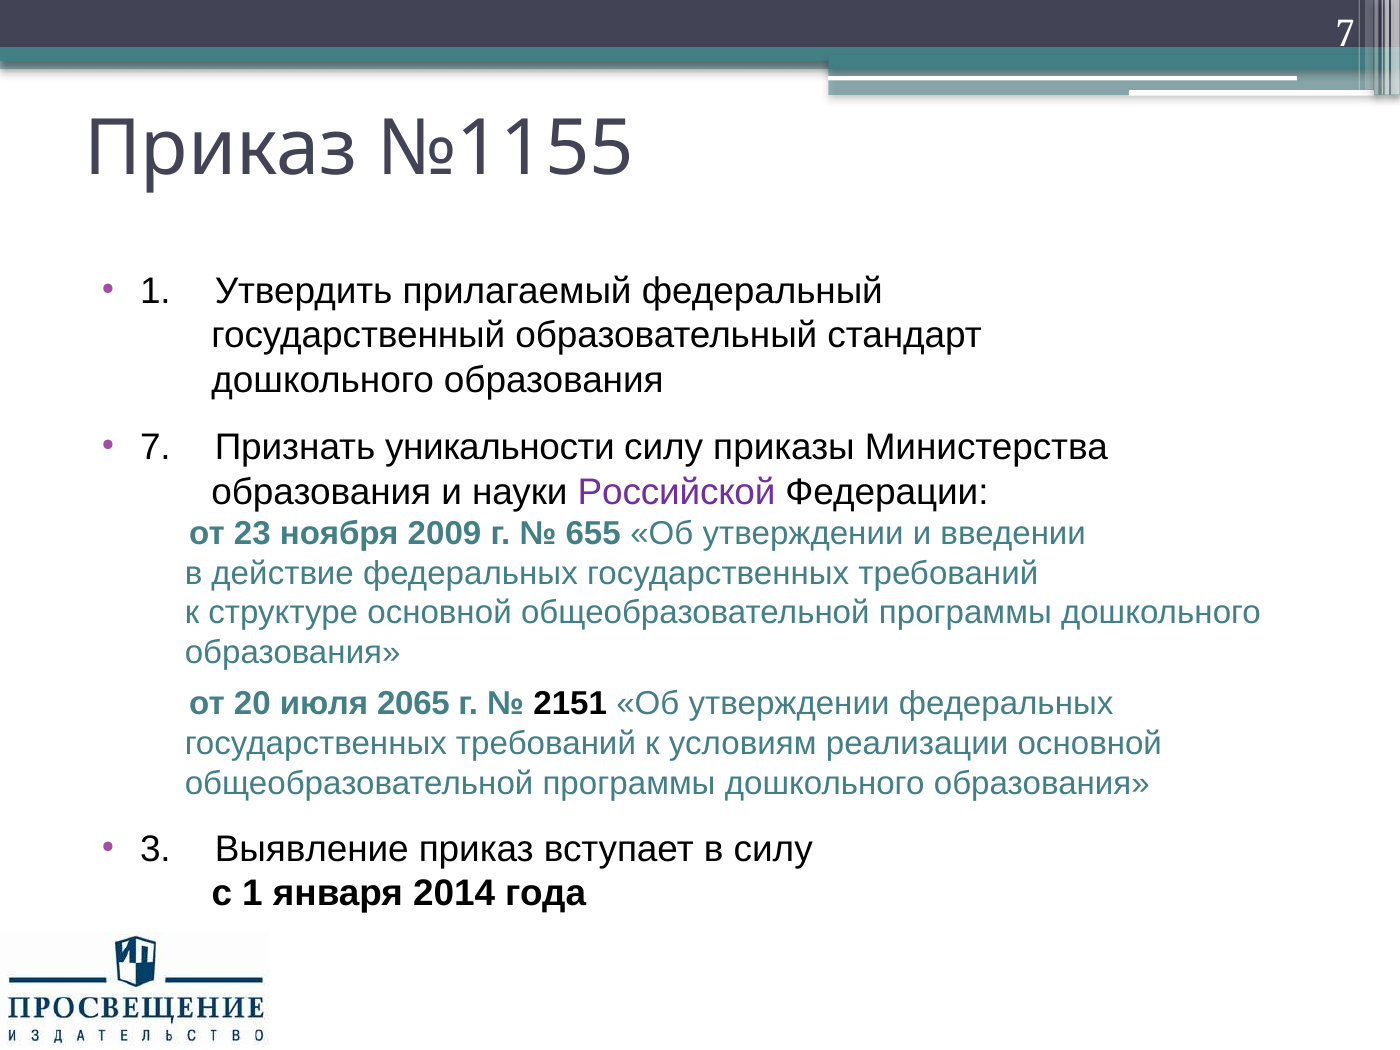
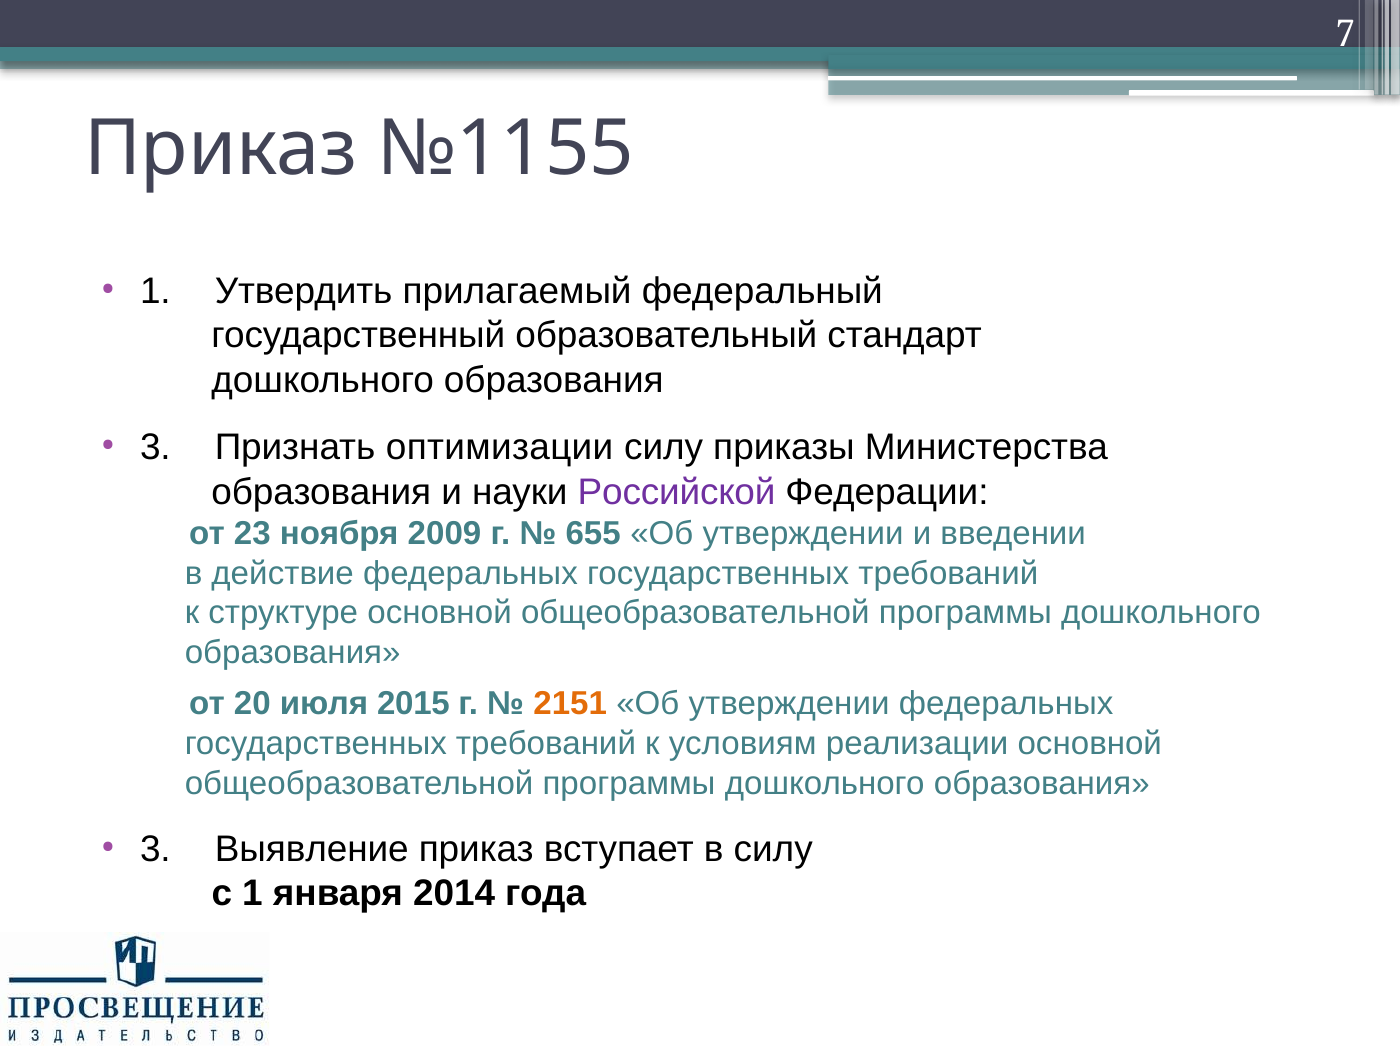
7: 7 -> 3 (155, 448)
уникальности: уникальности -> оптимизации (500, 448)
2065: 2065 -> 2015 (413, 704)
2151 colour: black -> orange (570, 704)
